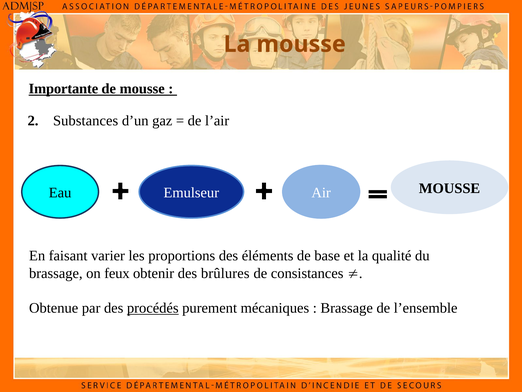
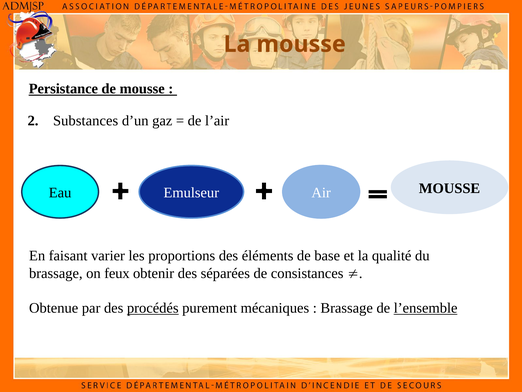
Importante: Importante -> Persistance (63, 89)
brûlures: brûlures -> séparées (225, 273)
l’ensemble underline: none -> present (426, 308)
